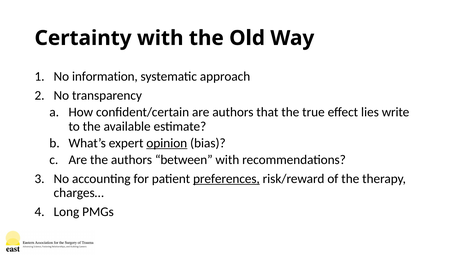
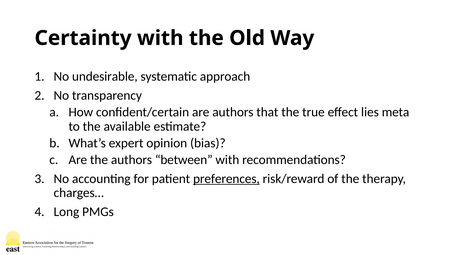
information: information -> undesirable (105, 77)
write: write -> meta (396, 112)
opinion underline: present -> none (167, 143)
